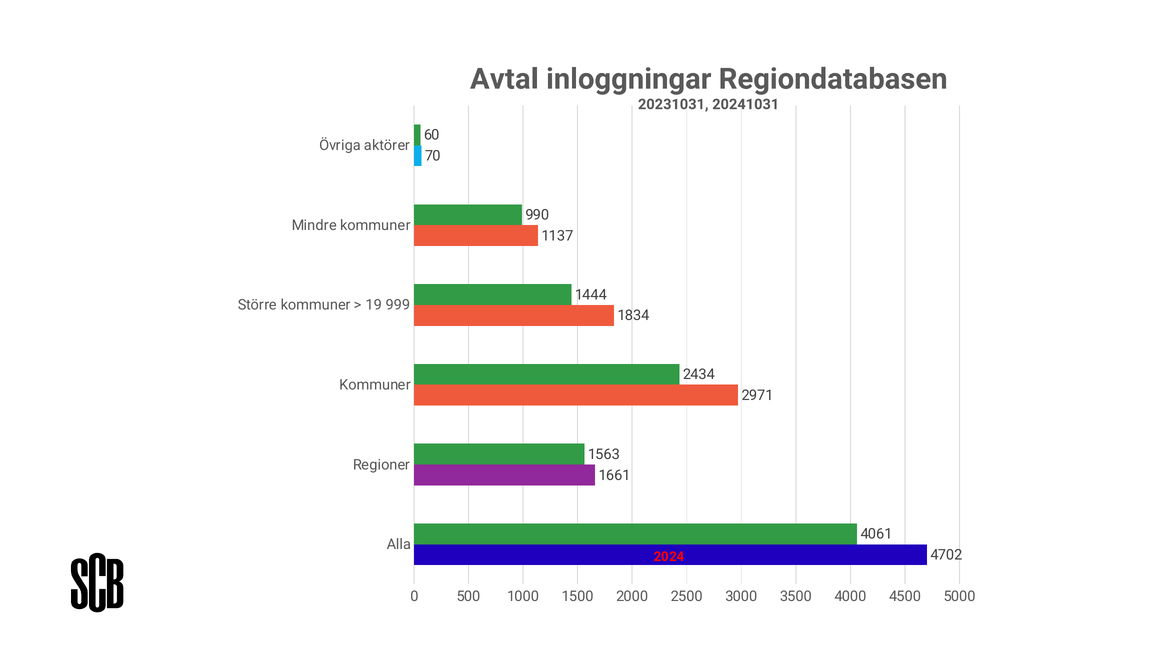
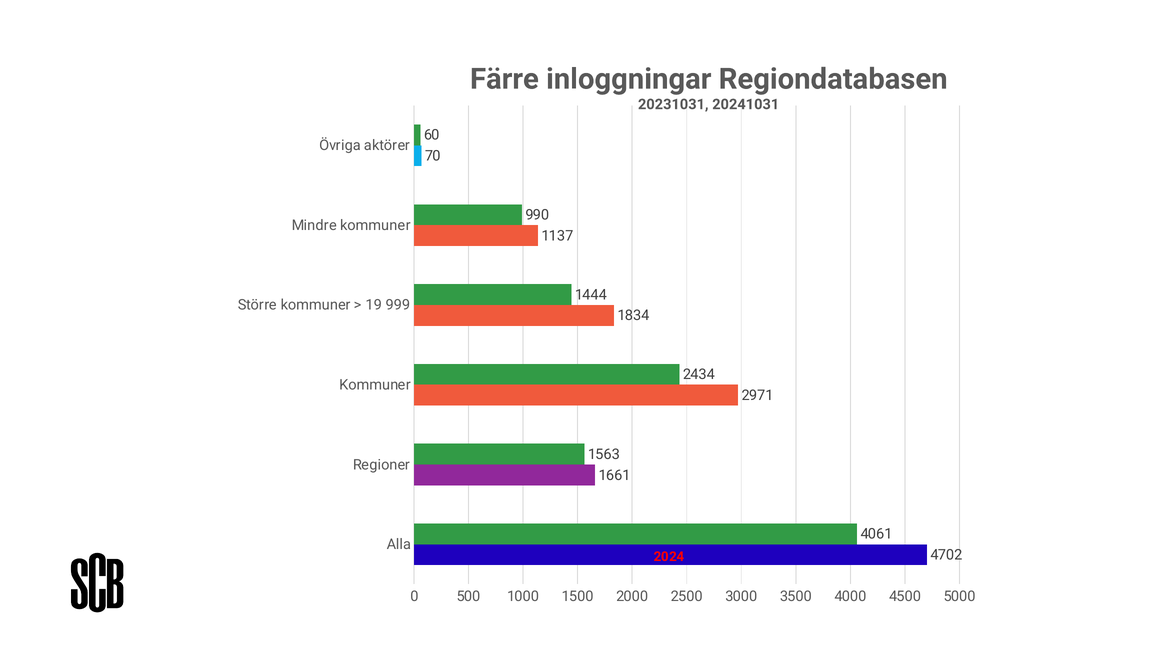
Avtal: Avtal -> Färre (504, 79)
